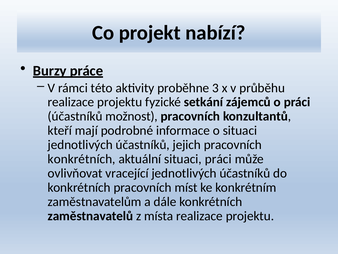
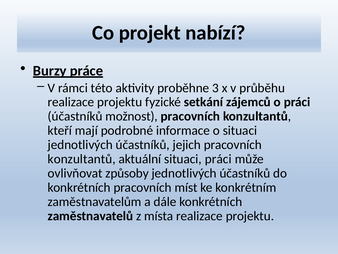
konkrétních: konkrétních -> konzultantů (82, 159)
vracející: vracející -> způsoby (127, 173)
